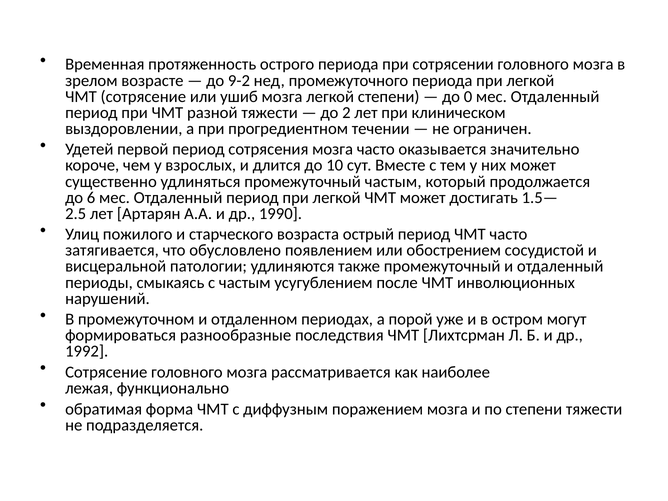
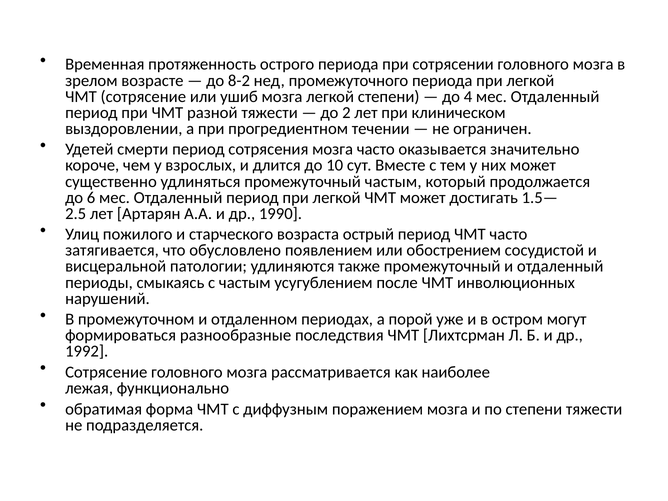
9-2: 9-2 -> 8-2 (239, 81)
0: 0 -> 4 (468, 97)
первой: первой -> смерти (143, 149)
